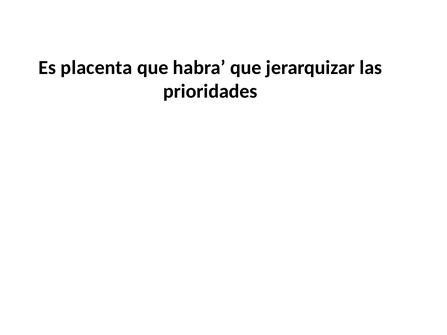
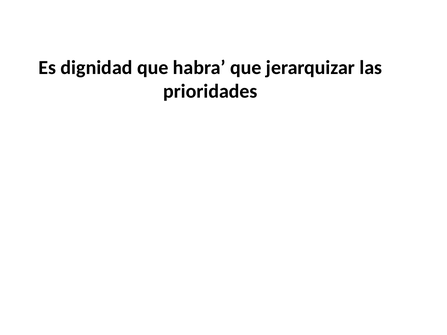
placenta: placenta -> dignidad (97, 68)
